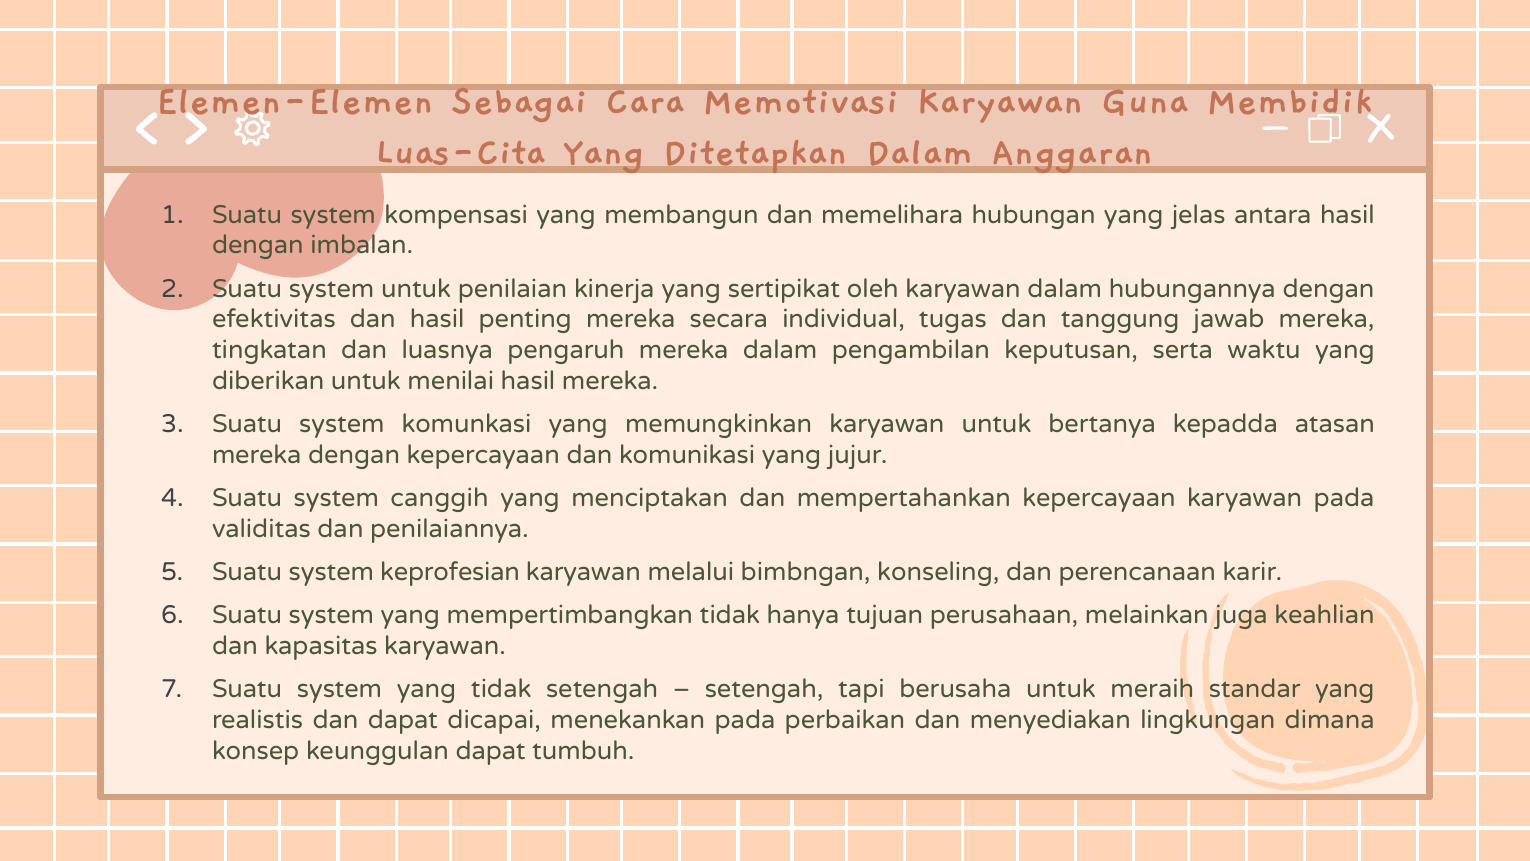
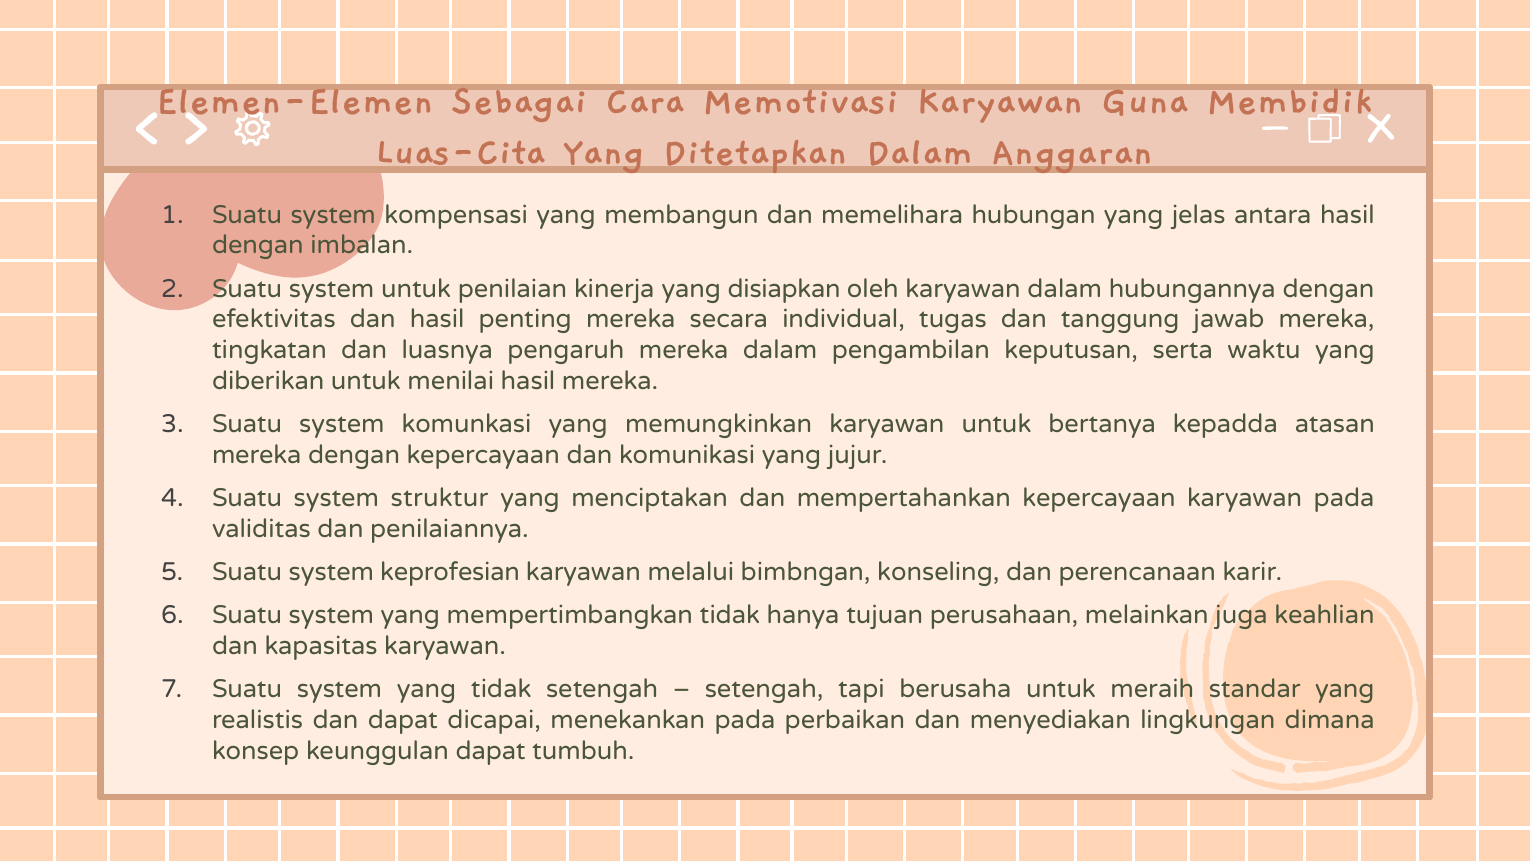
sertipikat: sertipikat -> disiapkan (784, 289)
canggih: canggih -> struktur (439, 498)
